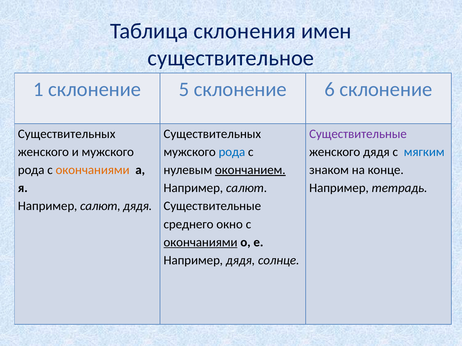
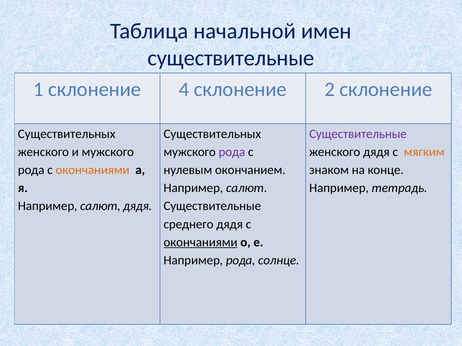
склонения: склонения -> начальной (245, 31)
существительное: существительное -> существительные (231, 58)
5: 5 -> 4 (184, 90)
6: 6 -> 2 (330, 90)
рода colour: blue -> purple (232, 152)
мягким colour: blue -> orange (424, 152)
окончанием underline: present -> none (250, 170)
среднего окно: окно -> дядя (230, 224)
Например дядя: дядя -> рода (241, 261)
